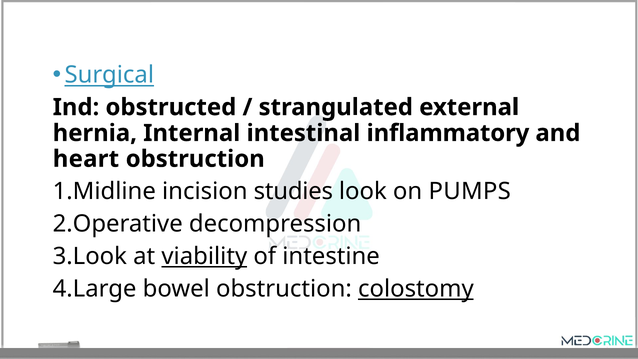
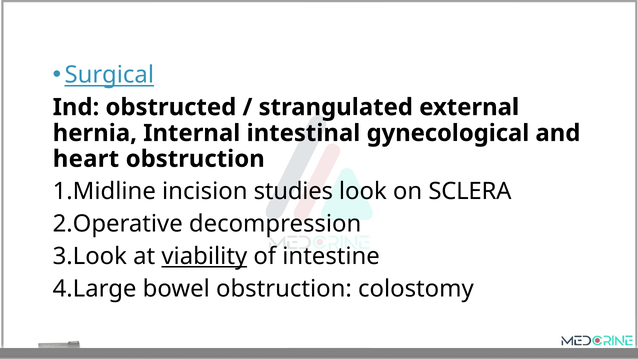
inflammatory: inflammatory -> gynecological (448, 133)
PUMPS: PUMPS -> SCLERA (470, 191)
colostomy underline: present -> none (416, 289)
